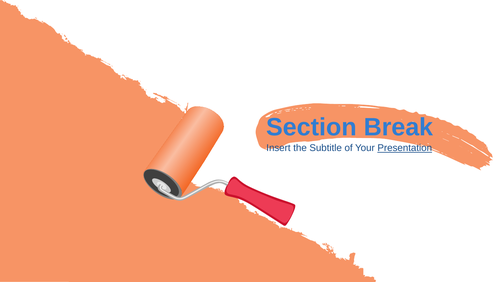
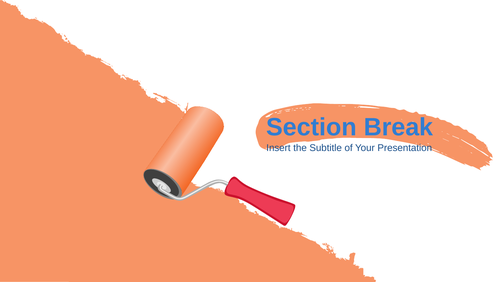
Presentation underline: present -> none (405, 148)
